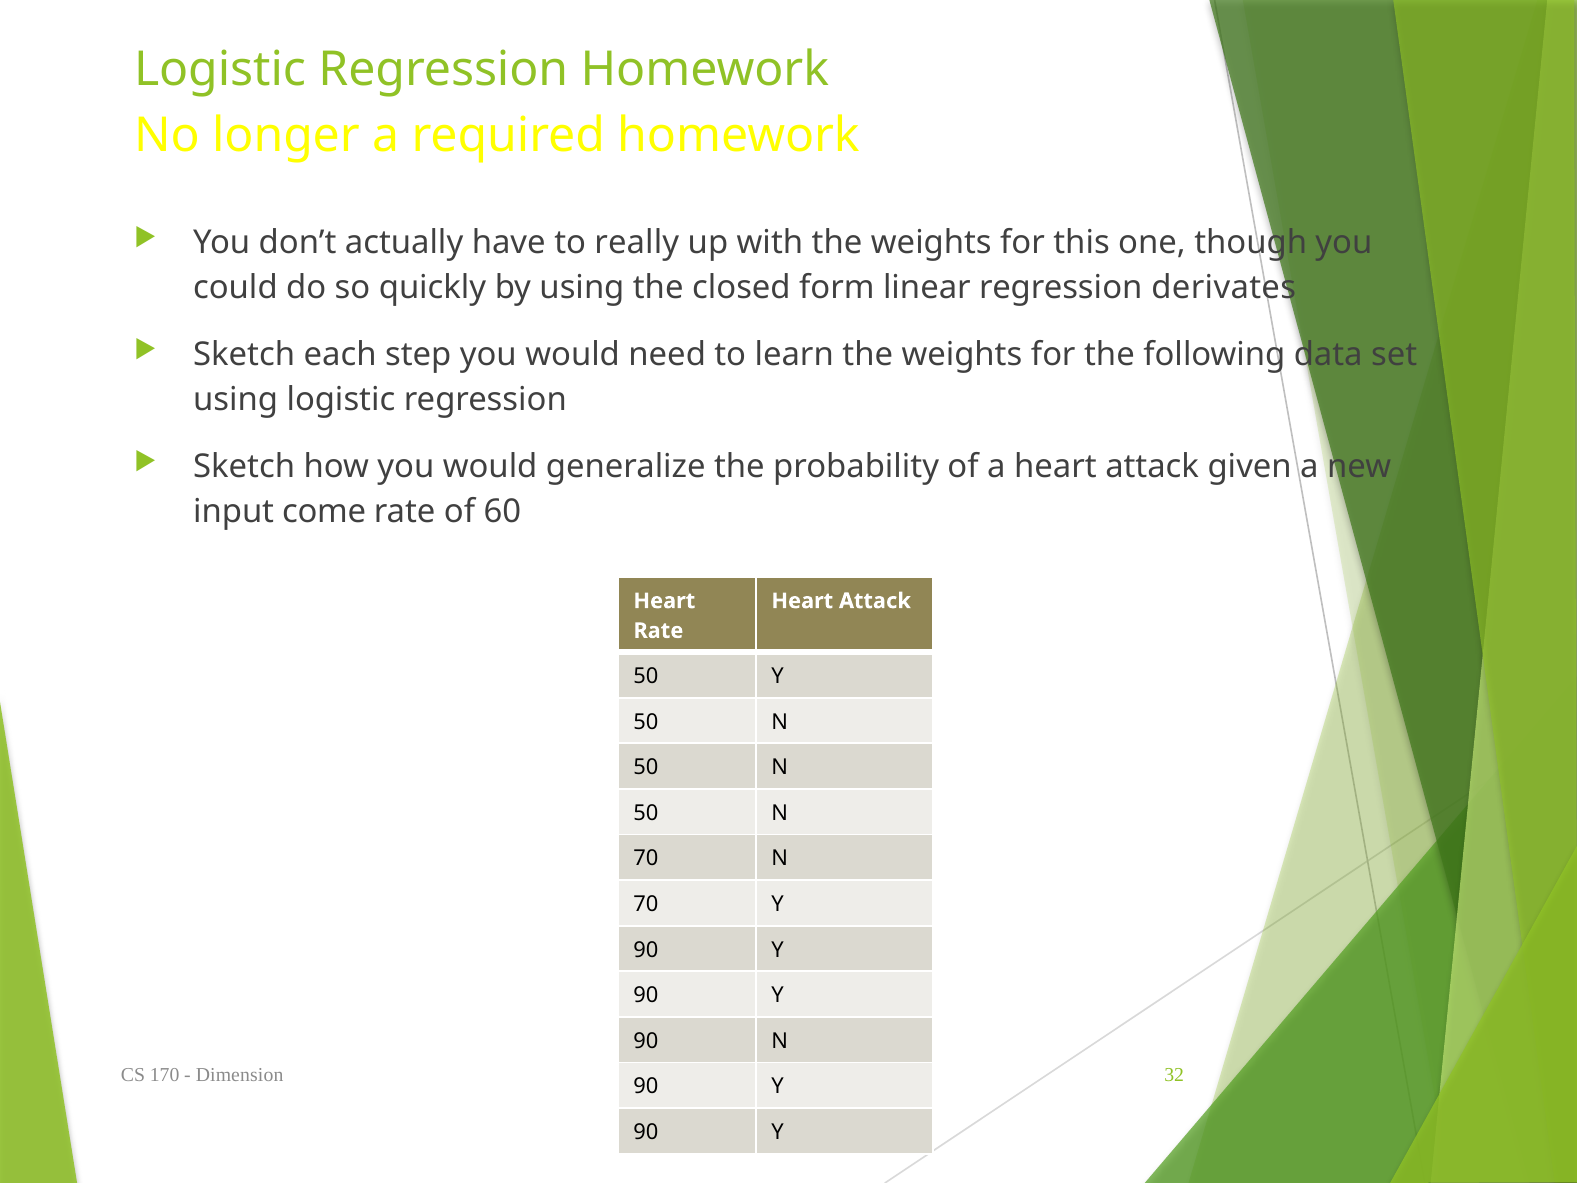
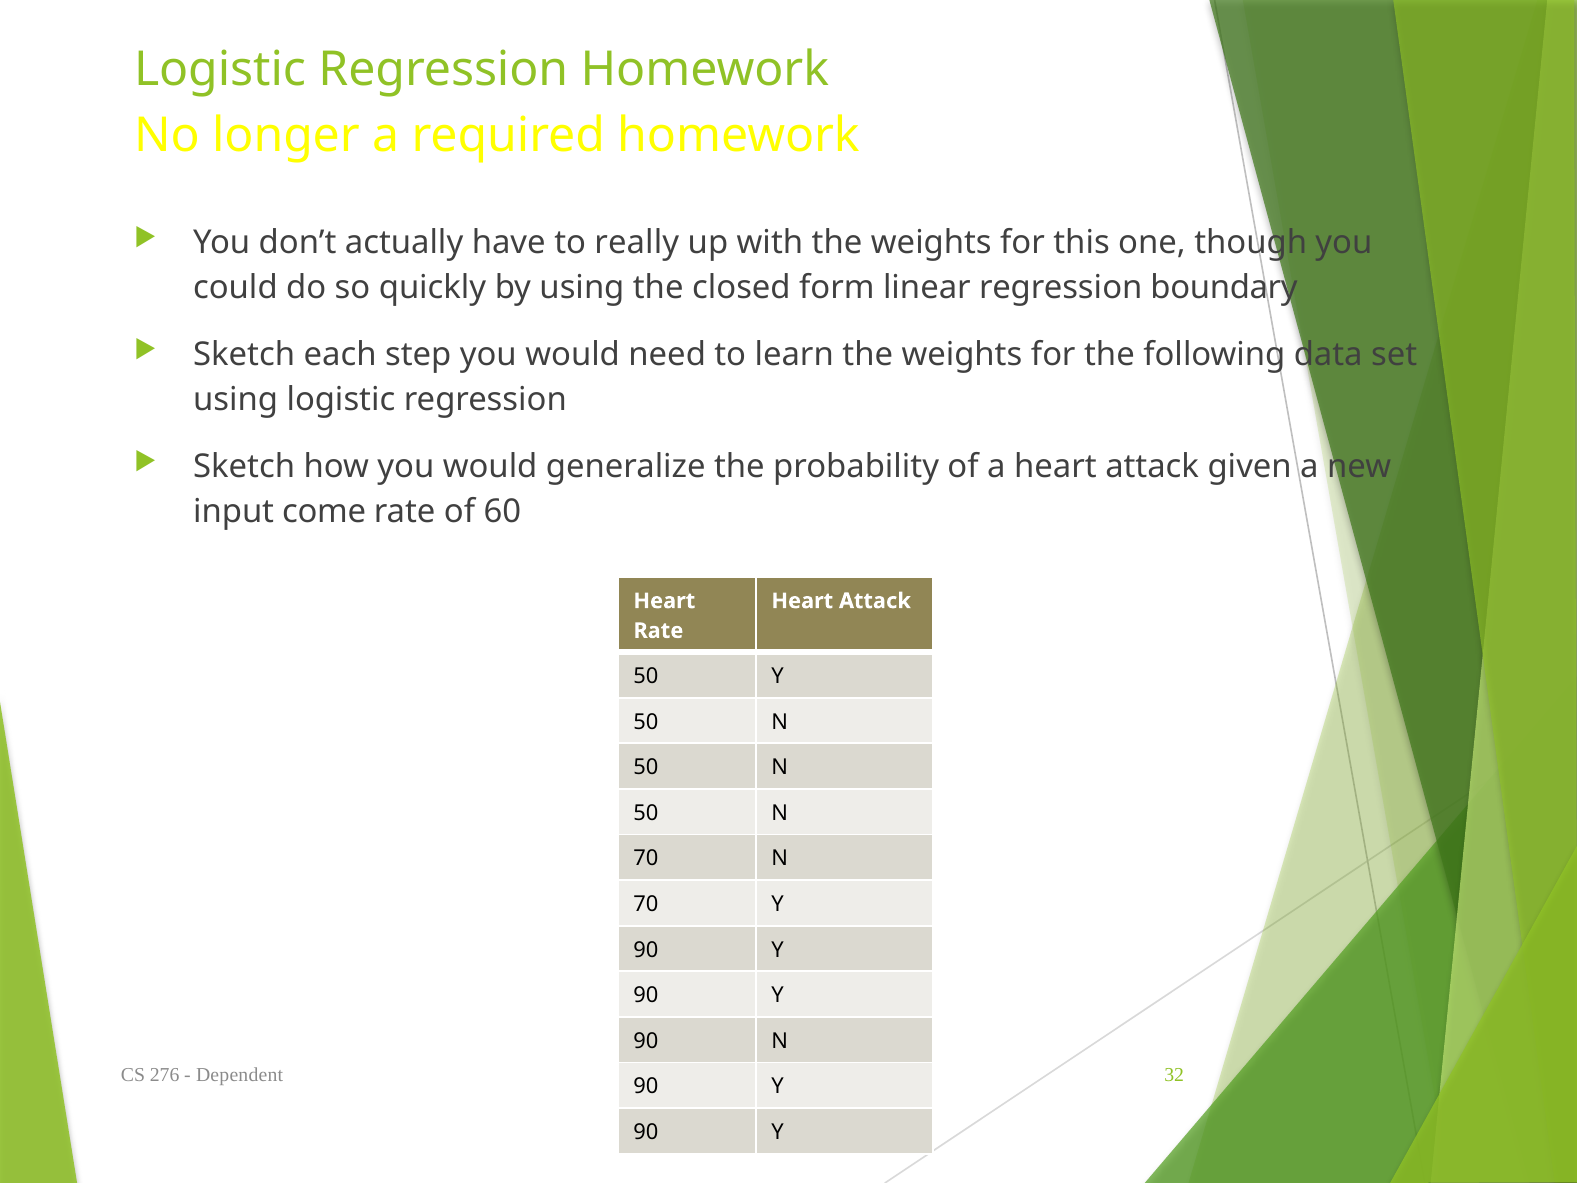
derivates: derivates -> boundary (1224, 287)
170: 170 -> 276 (165, 1075)
Dimension: Dimension -> Dependent (240, 1075)
